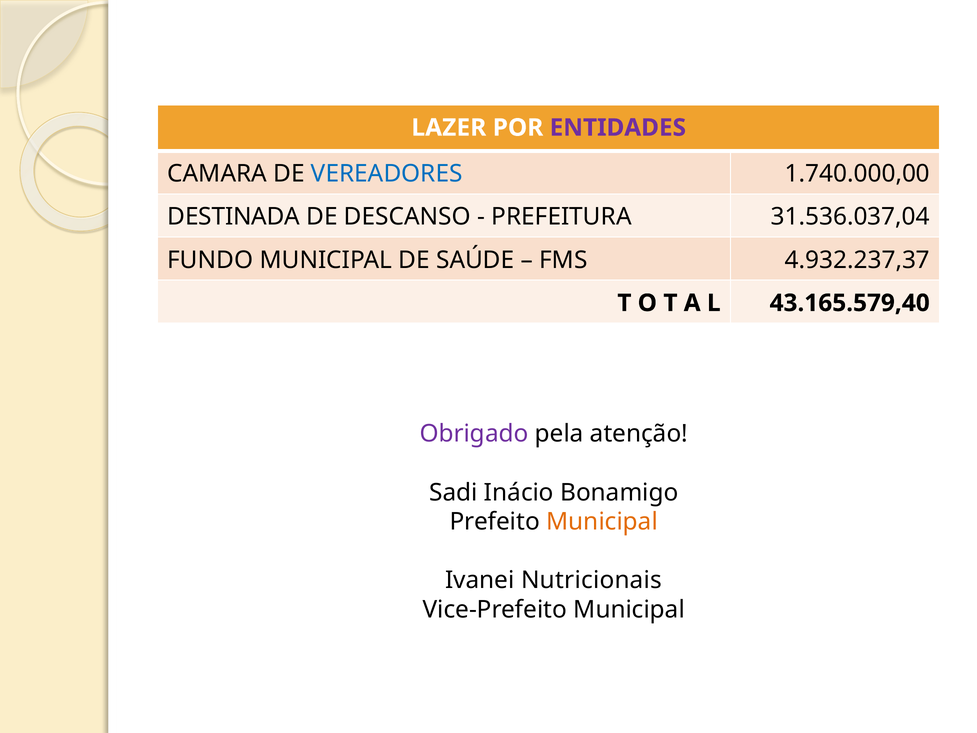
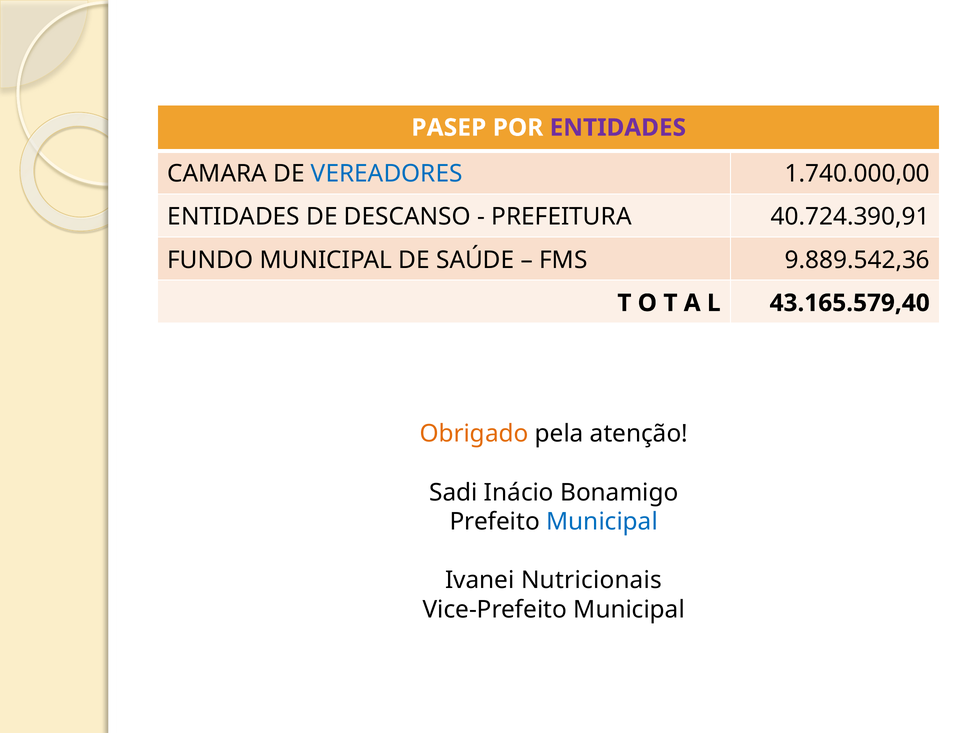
LAZER: LAZER -> PASEP (449, 128)
DESTINADA: DESTINADA -> ENTIDADES (234, 217)
31.536.037,04: 31.536.037,04 -> 40.724.390,91 (850, 217)
4.932.237,37: 4.932.237,37 -> 9.889.542,36 (857, 260)
Obrigado colour: purple -> orange (474, 434)
Municipal colour: orange -> blue (602, 522)
